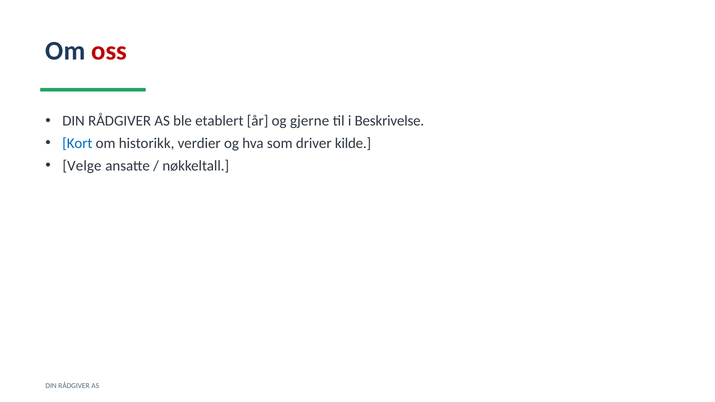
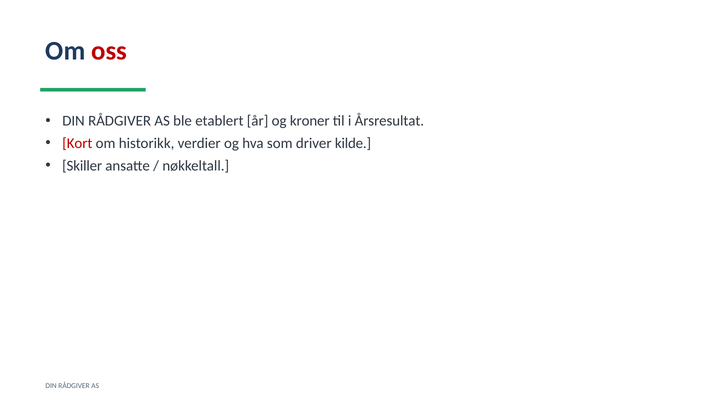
gjerne: gjerne -> kroner (310, 121)
Beskrivelse: Beskrivelse -> Årsresultat (389, 121)
Kort colour: blue -> red (77, 143)
Velge: Velge -> Skiller (82, 166)
